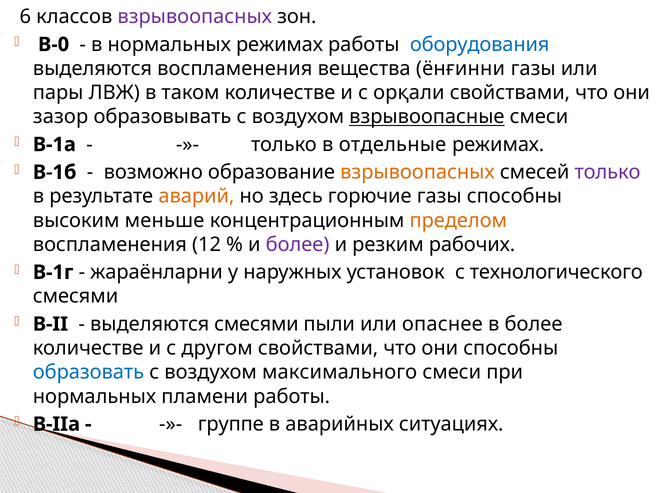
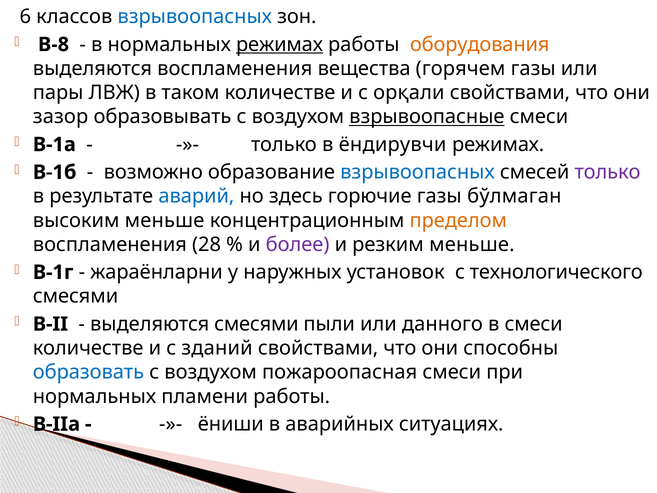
взрывоопасных colour: purple -> blue (195, 17)
В-0: В-0 -> В-8 (54, 44)
режимах underline: none -> present (280, 44)
оборудования colour: blue -> orange (480, 44)
ёнғинни: ёнғинни -> горячем (461, 69)
отдельные: отдельные -> ёндирувчи (393, 144)
взрывоопасных colour: orange -> blue (417, 172)
аварий colour: orange -> blue (196, 196)
газы способны: способны -> бўлмаган (514, 196)
12: 12 -> 28 (207, 244)
резким рабочих: рабочих -> меньше (472, 244)
опаснее: опаснее -> данного (442, 324)
в более: более -> смеси (534, 324)
другом: другом -> зданий (217, 348)
максимального: максимального -> пожароопасная (340, 372)
группе: группе -> ёниши (231, 424)
